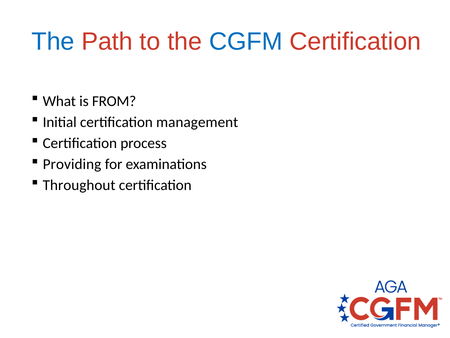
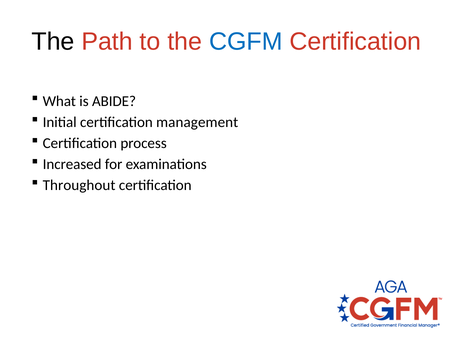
The colour: blue -> black (53, 42)
FROM: FROM -> ABIDE (114, 101)
Providing: Providing -> Increased (72, 164)
